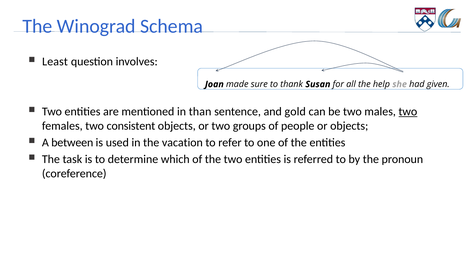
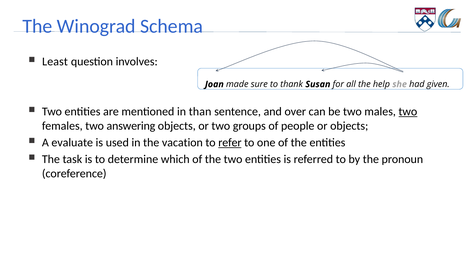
gold: gold -> over (295, 112)
consistent: consistent -> answering (131, 126)
between: between -> evaluate (72, 143)
refer underline: none -> present (230, 143)
